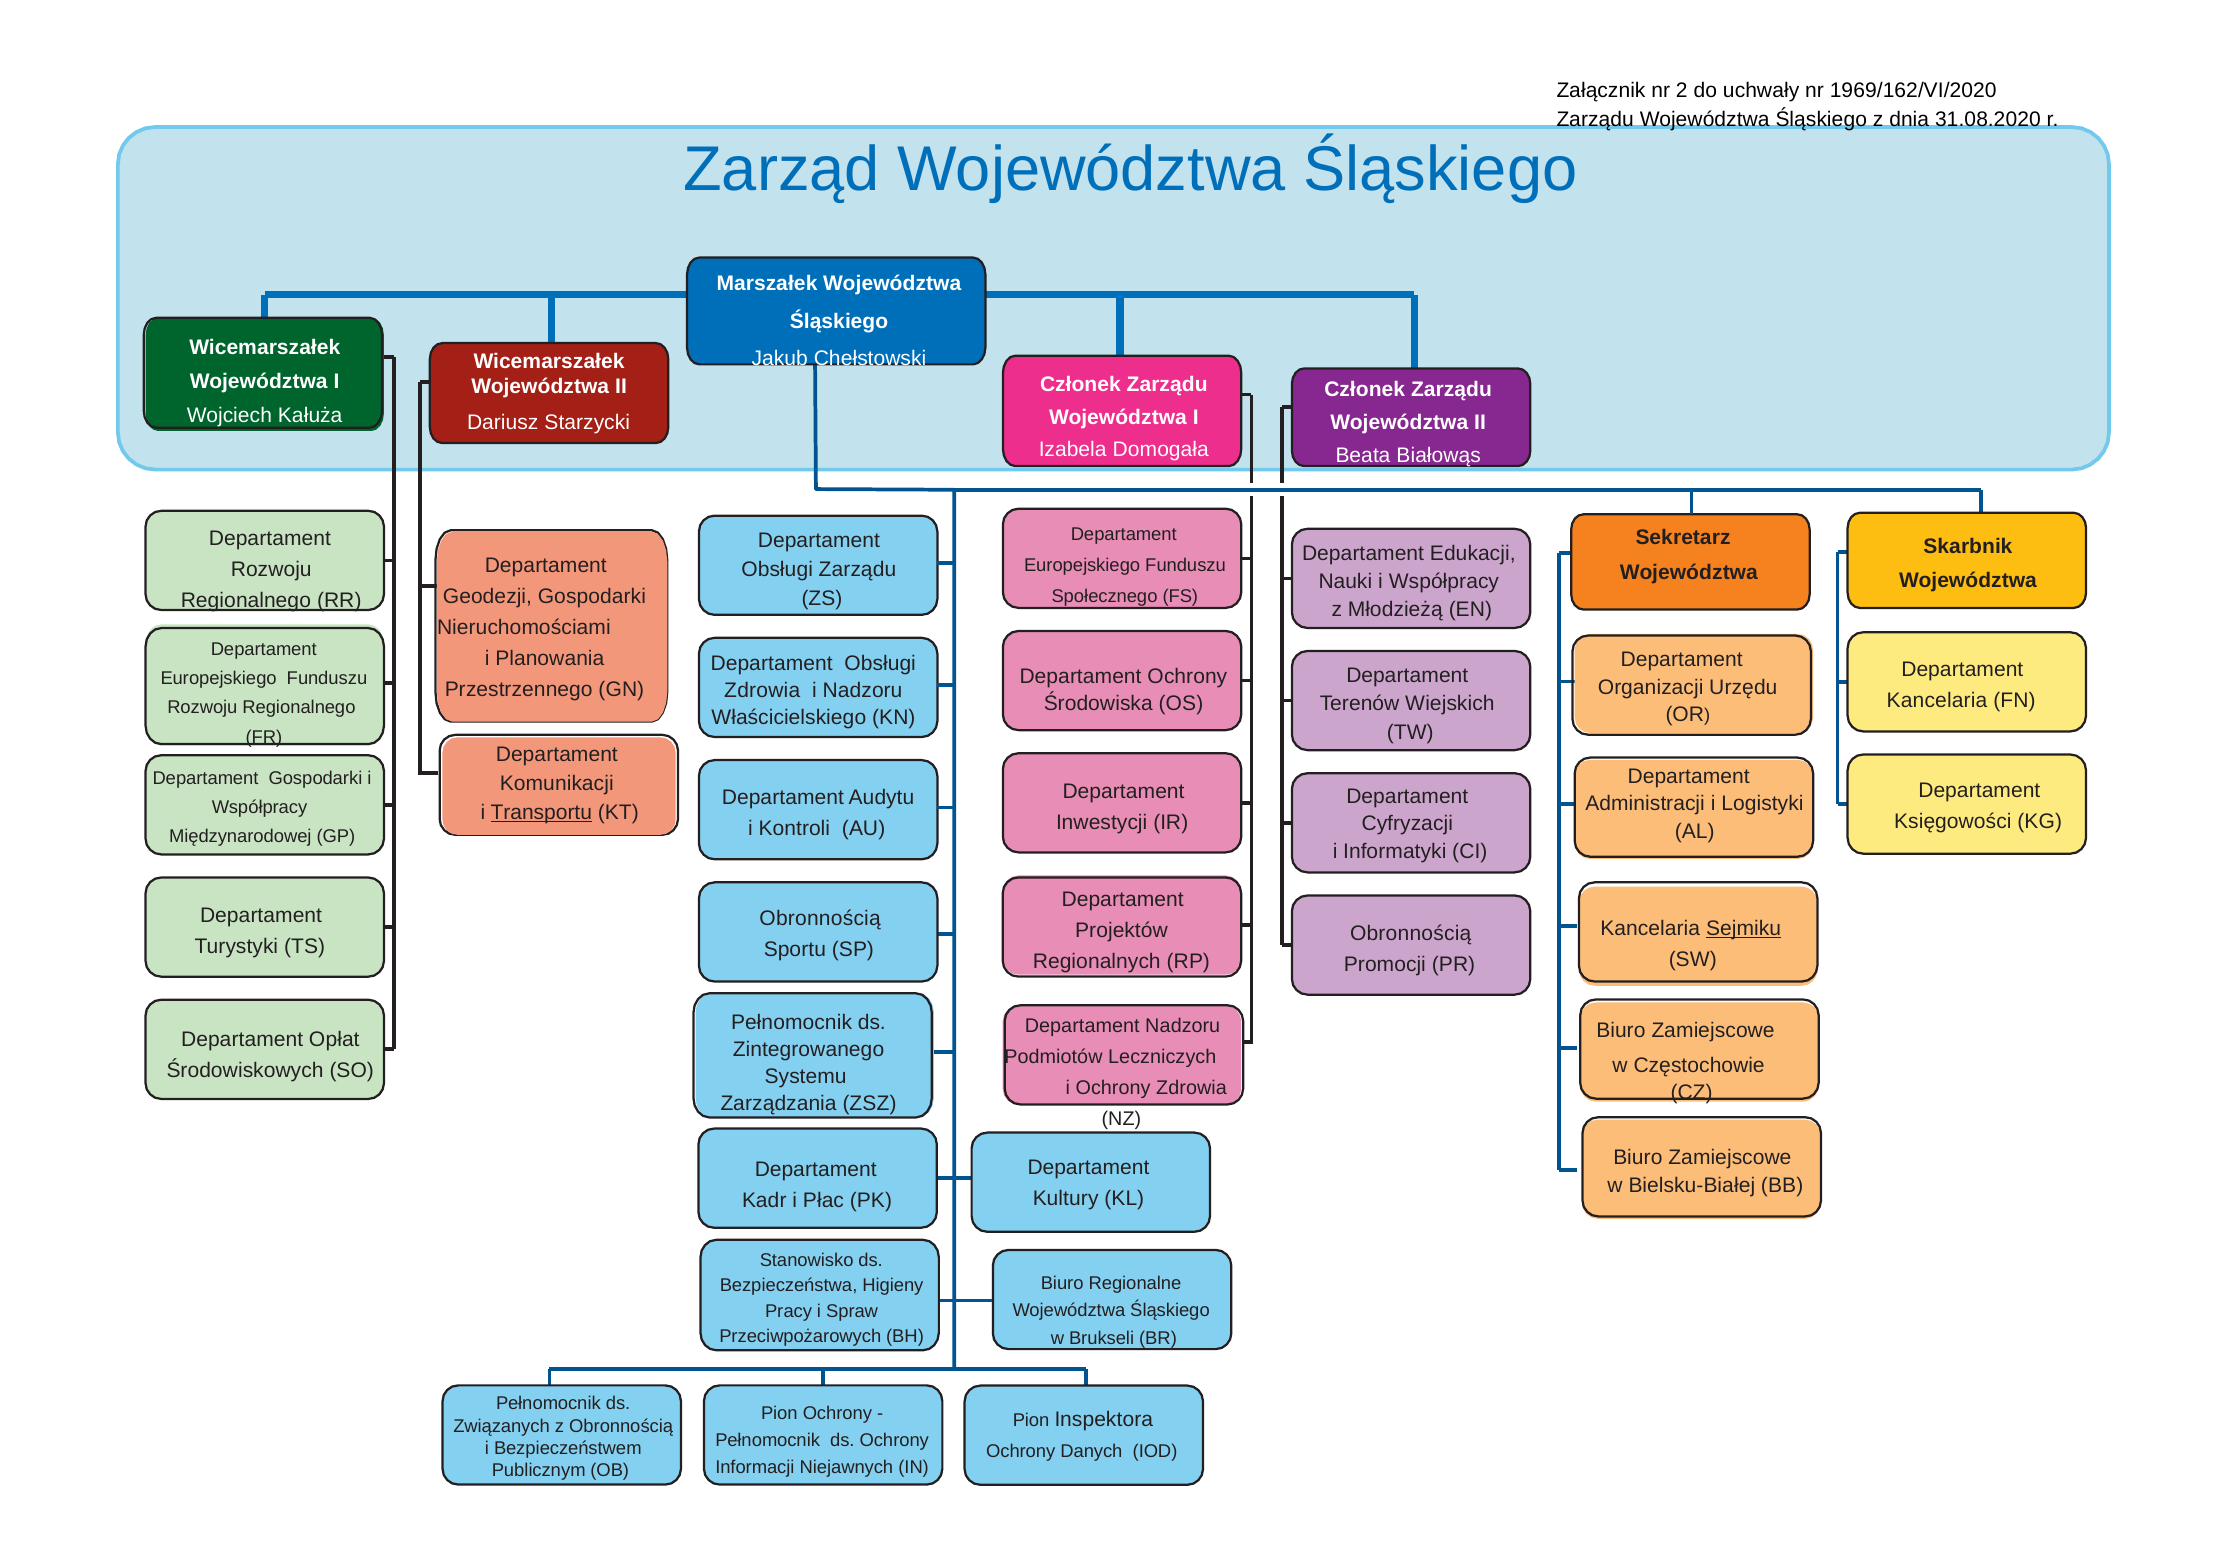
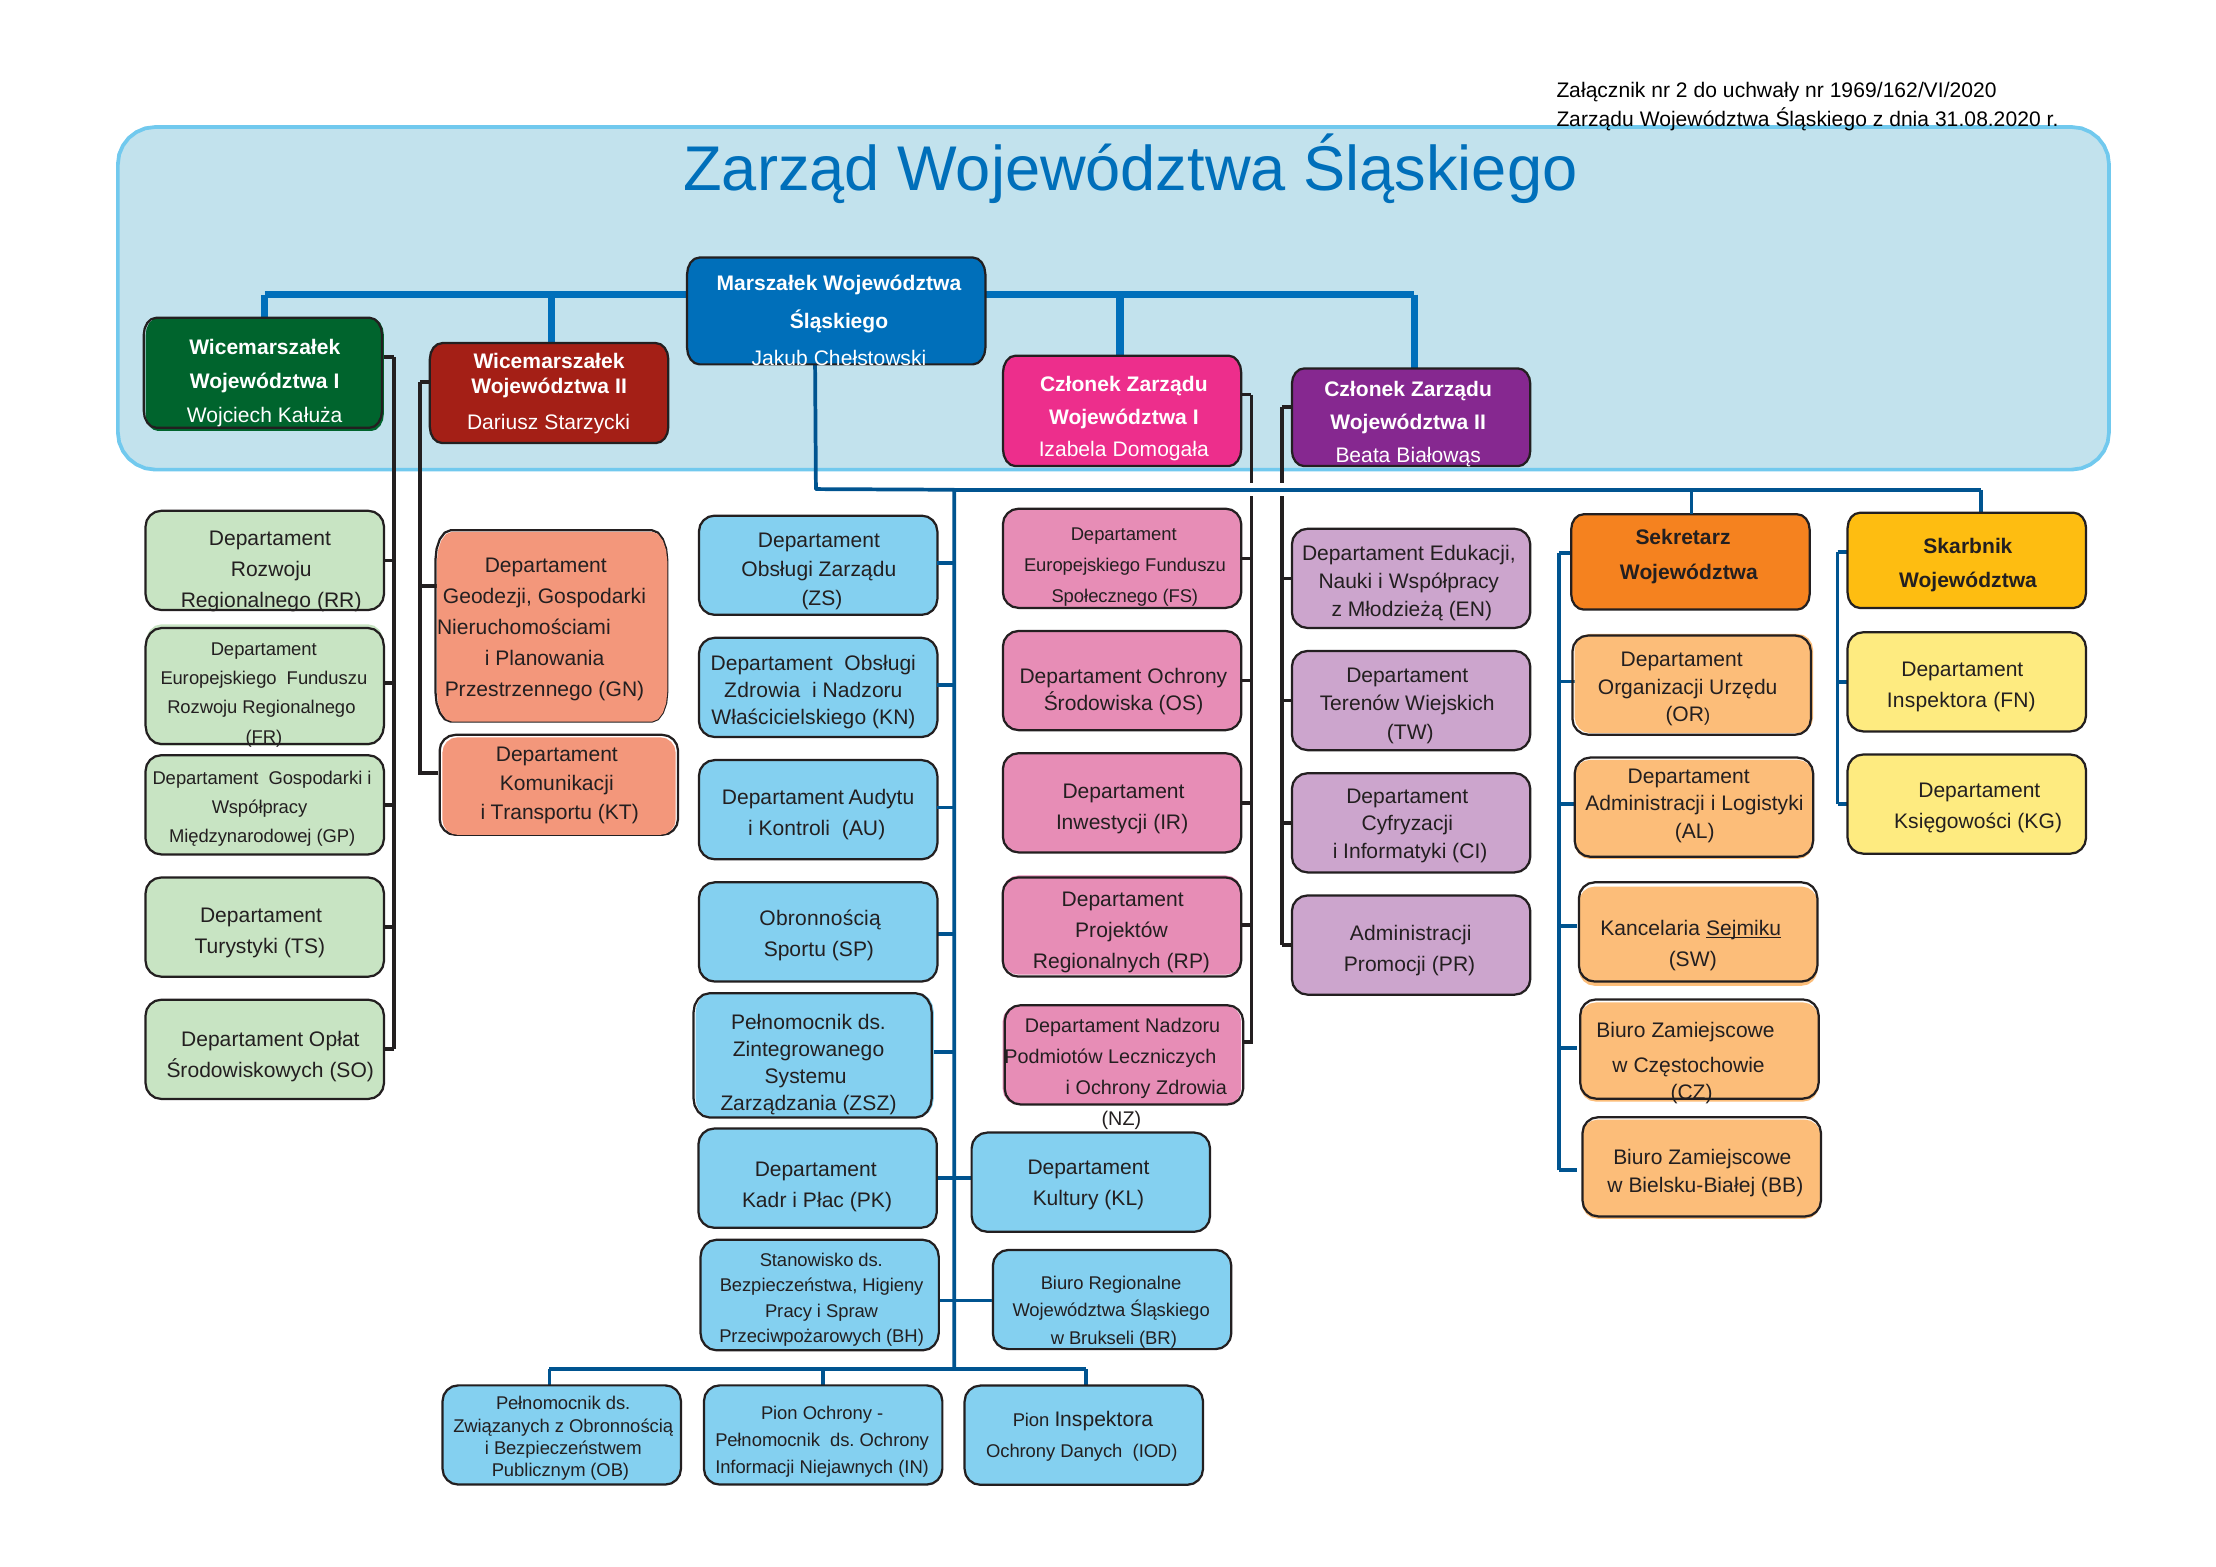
Kancelaria: Kancelaria -> Inspektora (1937, 700)
Transportu underline: present -> none (541, 812)
Obronnością: Obronnością -> Administracji (1411, 933)
